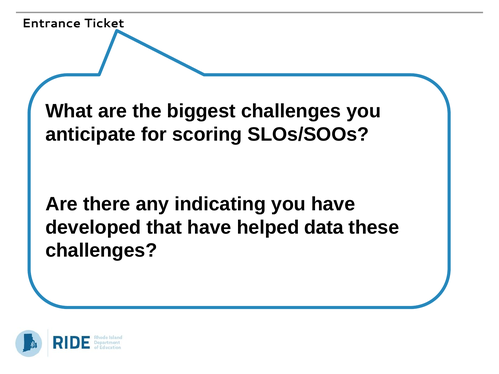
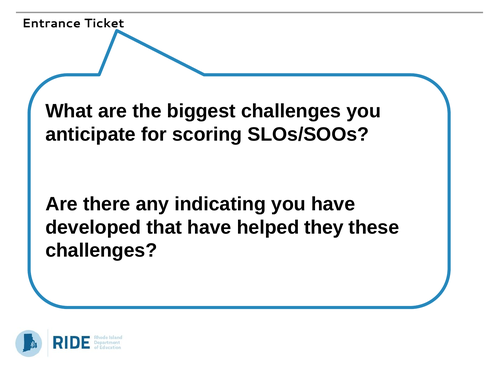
data: data -> they (324, 227)
